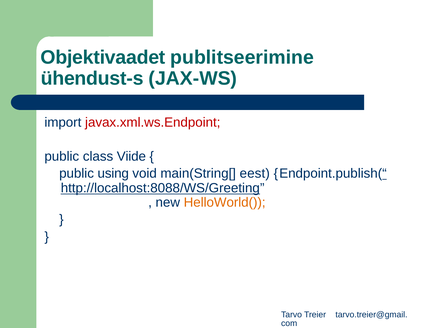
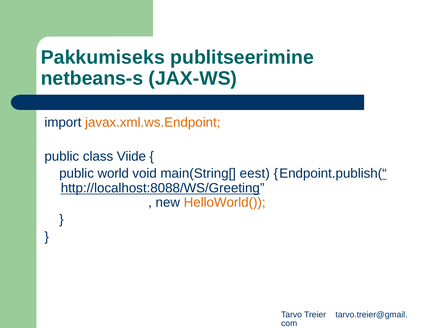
Objektivaadet: Objektivaadet -> Pakkumiseks (103, 57)
ühendust-s: ühendust-s -> netbeans-s (92, 78)
javax.xml.ws.Endpoint colour: red -> orange (153, 122)
using: using -> world (113, 173)
